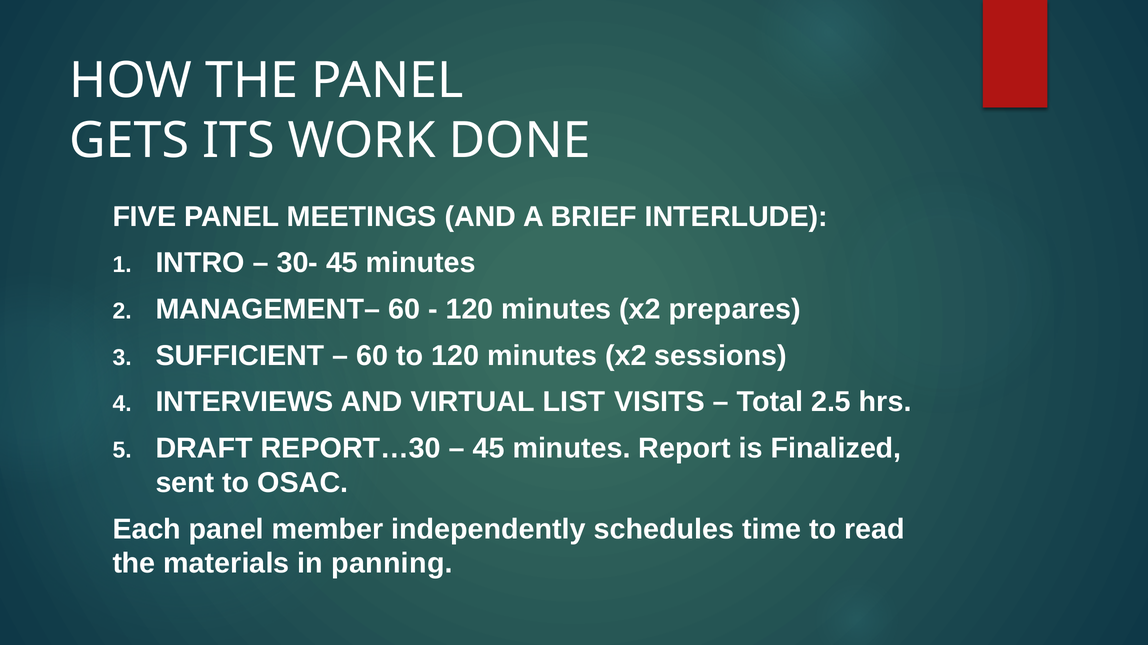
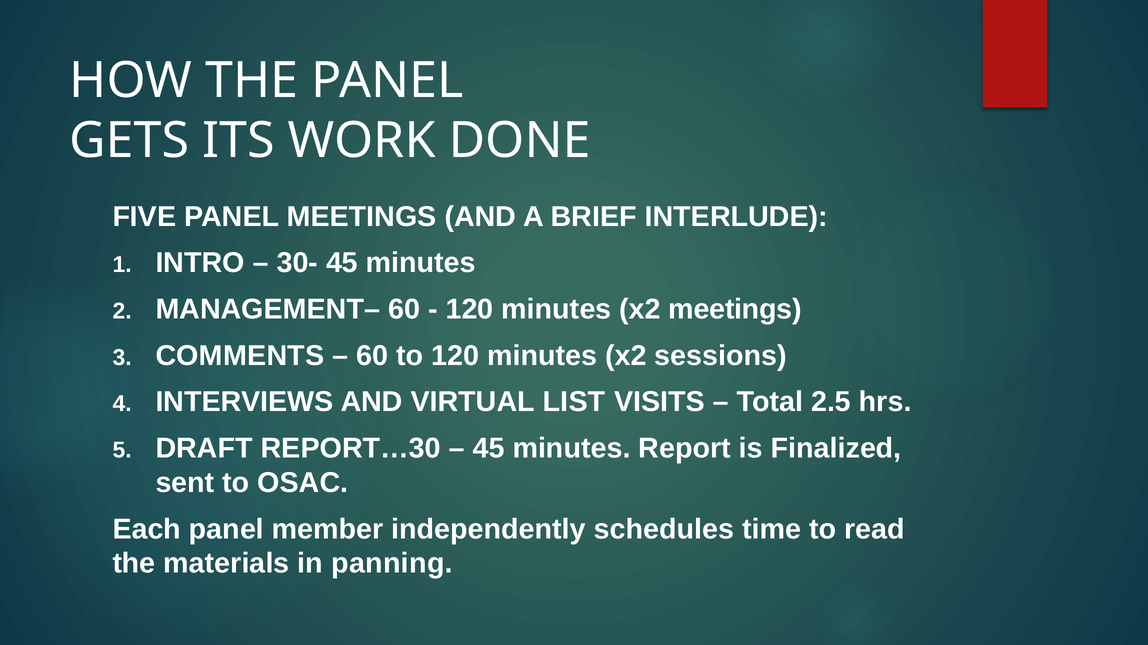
x2 prepares: prepares -> meetings (735, 310)
SUFFICIENT: SUFFICIENT -> COMMENTS (240, 356)
